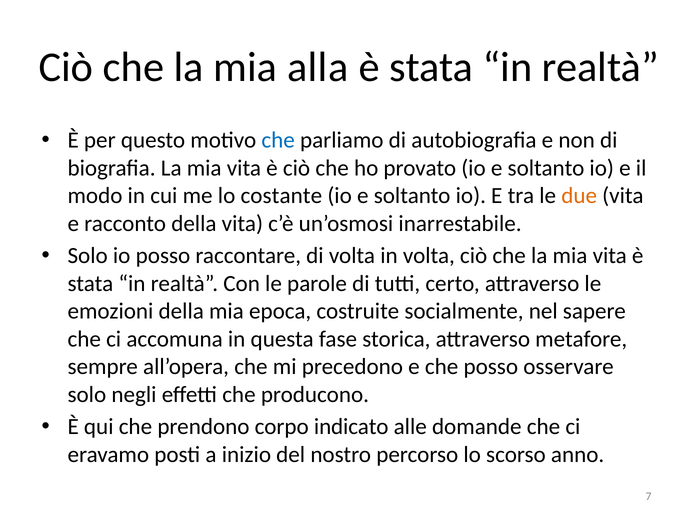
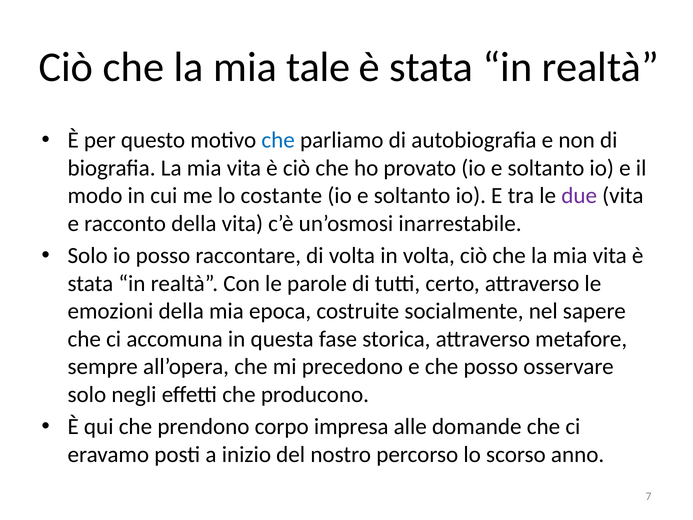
alla: alla -> tale (318, 67)
due colour: orange -> purple (579, 196)
indicato: indicato -> impresa (351, 427)
